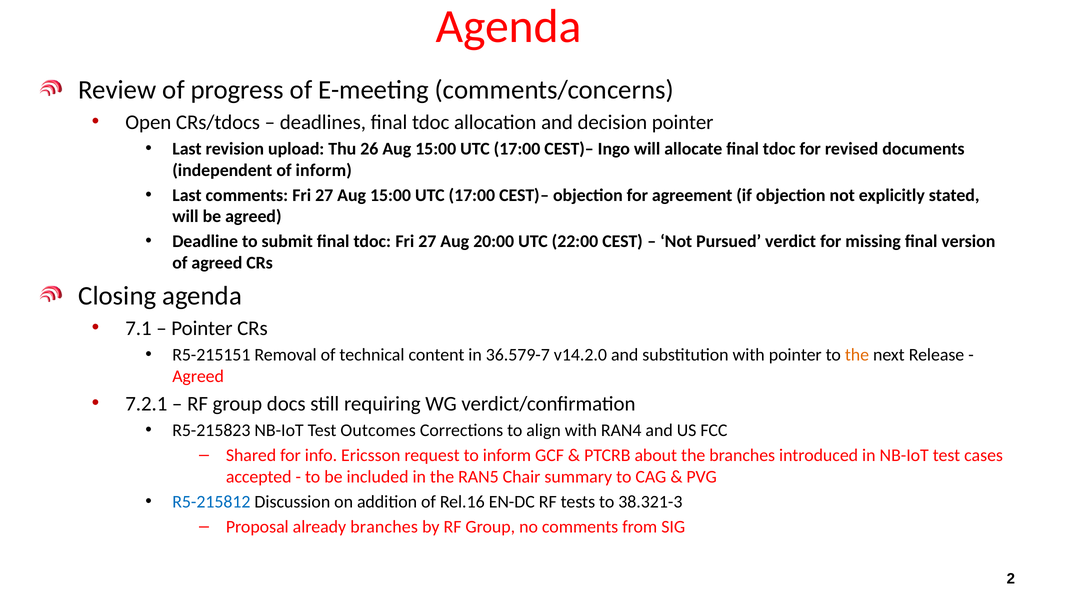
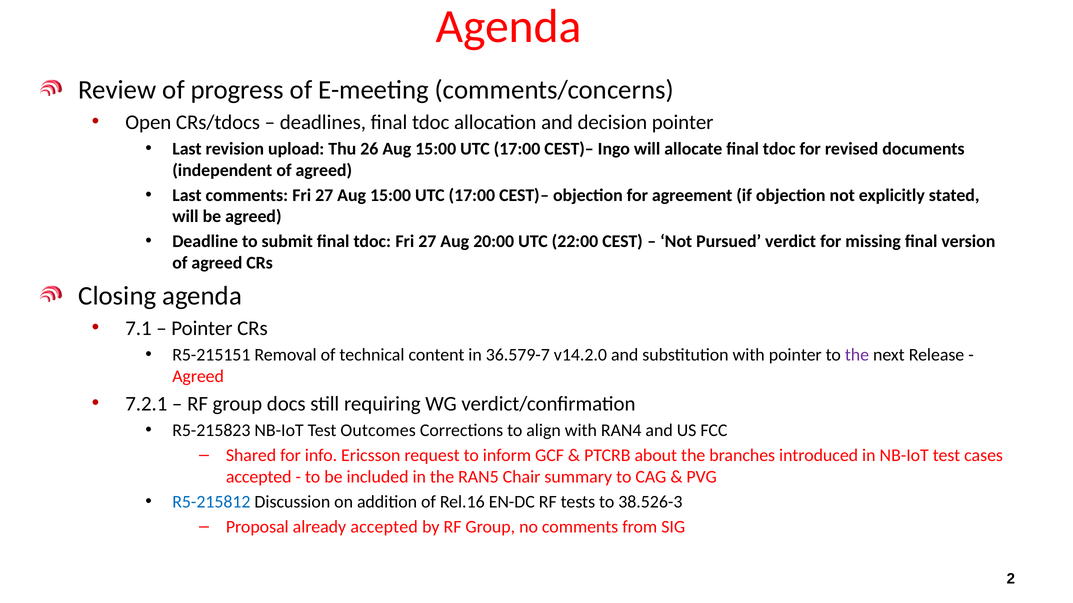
independent of inform: inform -> agreed (324, 170)
the colour: orange -> purple (857, 355)
38.321-3: 38.321-3 -> 38.526-3 (650, 502)
already branches: branches -> accepted (384, 527)
